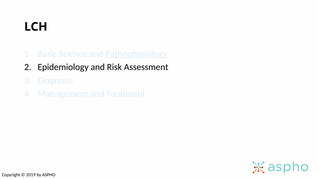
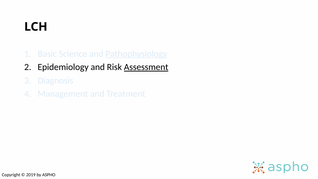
Assessment underline: none -> present (146, 67)
